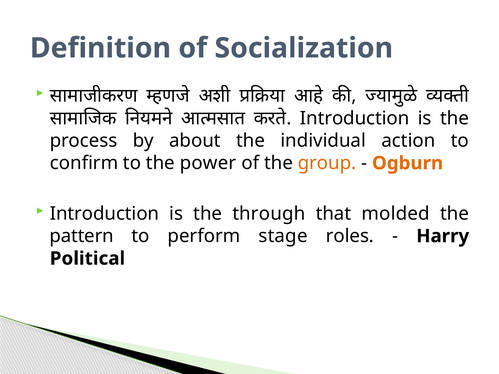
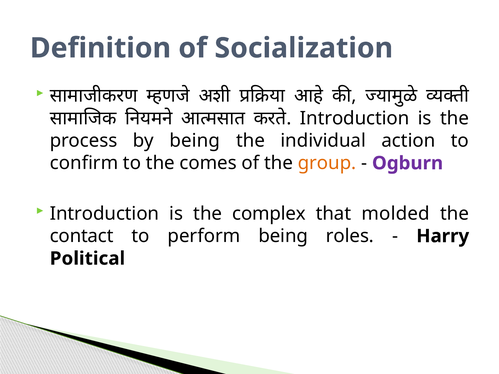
by about: about -> being (195, 141)
power: power -> comes (208, 163)
Ogburn colour: orange -> purple (408, 163)
through: through -> complex (269, 214)
pattern: pattern -> contact (82, 236)
perform stage: stage -> being (283, 236)
